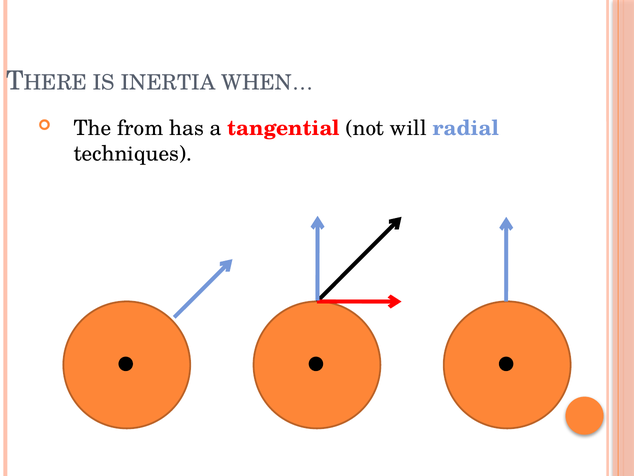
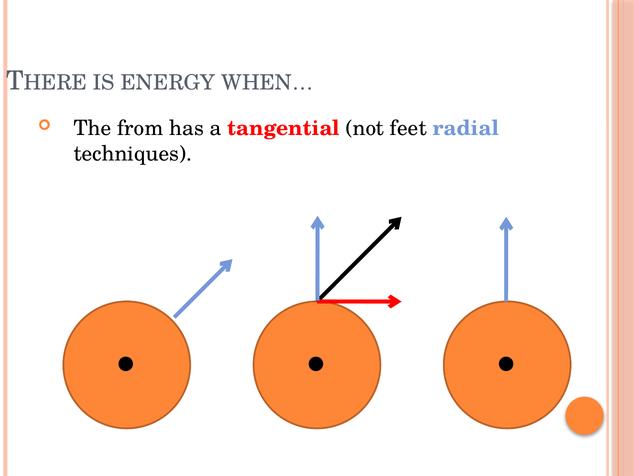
INERTIA: INERTIA -> ENERGY (168, 83)
will: will -> feet (408, 128)
